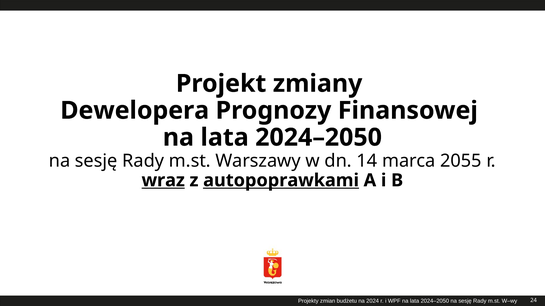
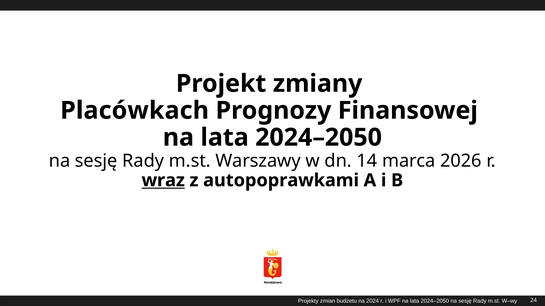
Dewelopera: Dewelopera -> Placówkach (135, 111)
2055: 2055 -> 2026 (461, 161)
autopoprawkami underline: present -> none (281, 181)
